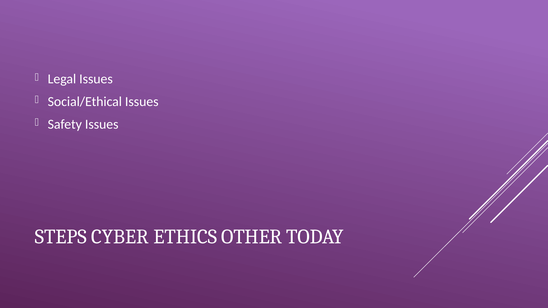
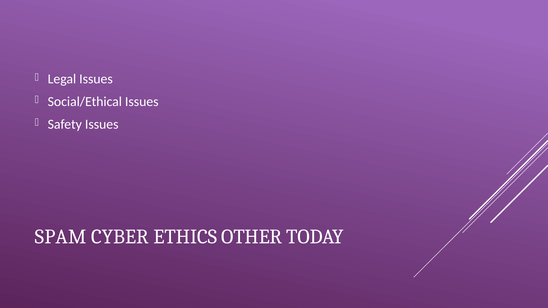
STEPS: STEPS -> SPAM (61, 237)
